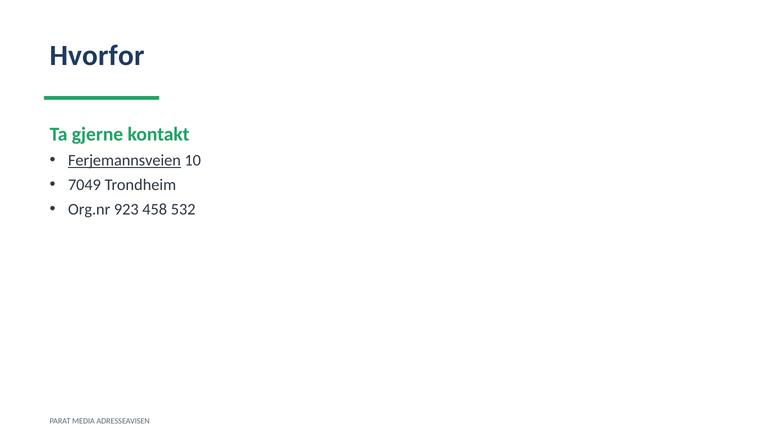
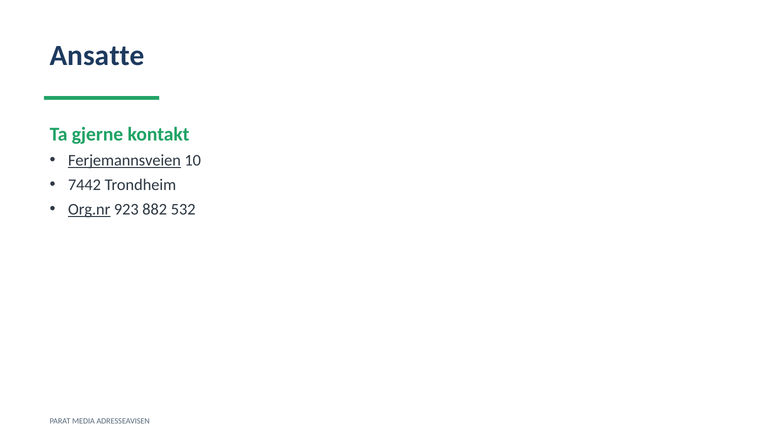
Hvorfor: Hvorfor -> Ansatte (97, 56)
7049: 7049 -> 7442 (84, 185)
Org.nr underline: none -> present (89, 209)
458: 458 -> 882 (155, 209)
